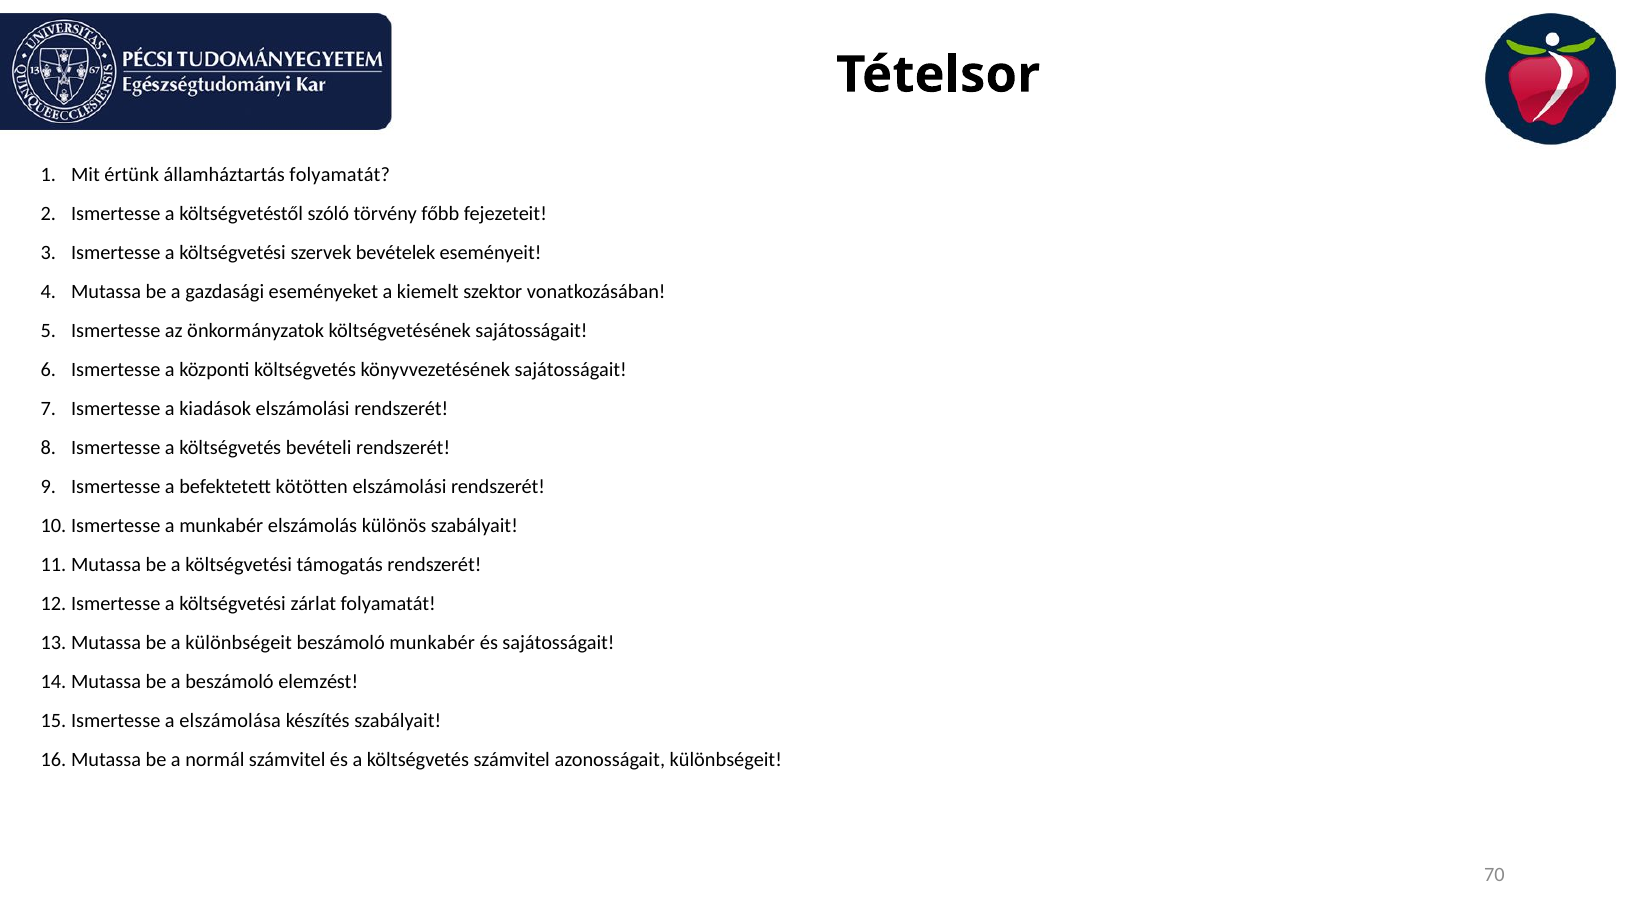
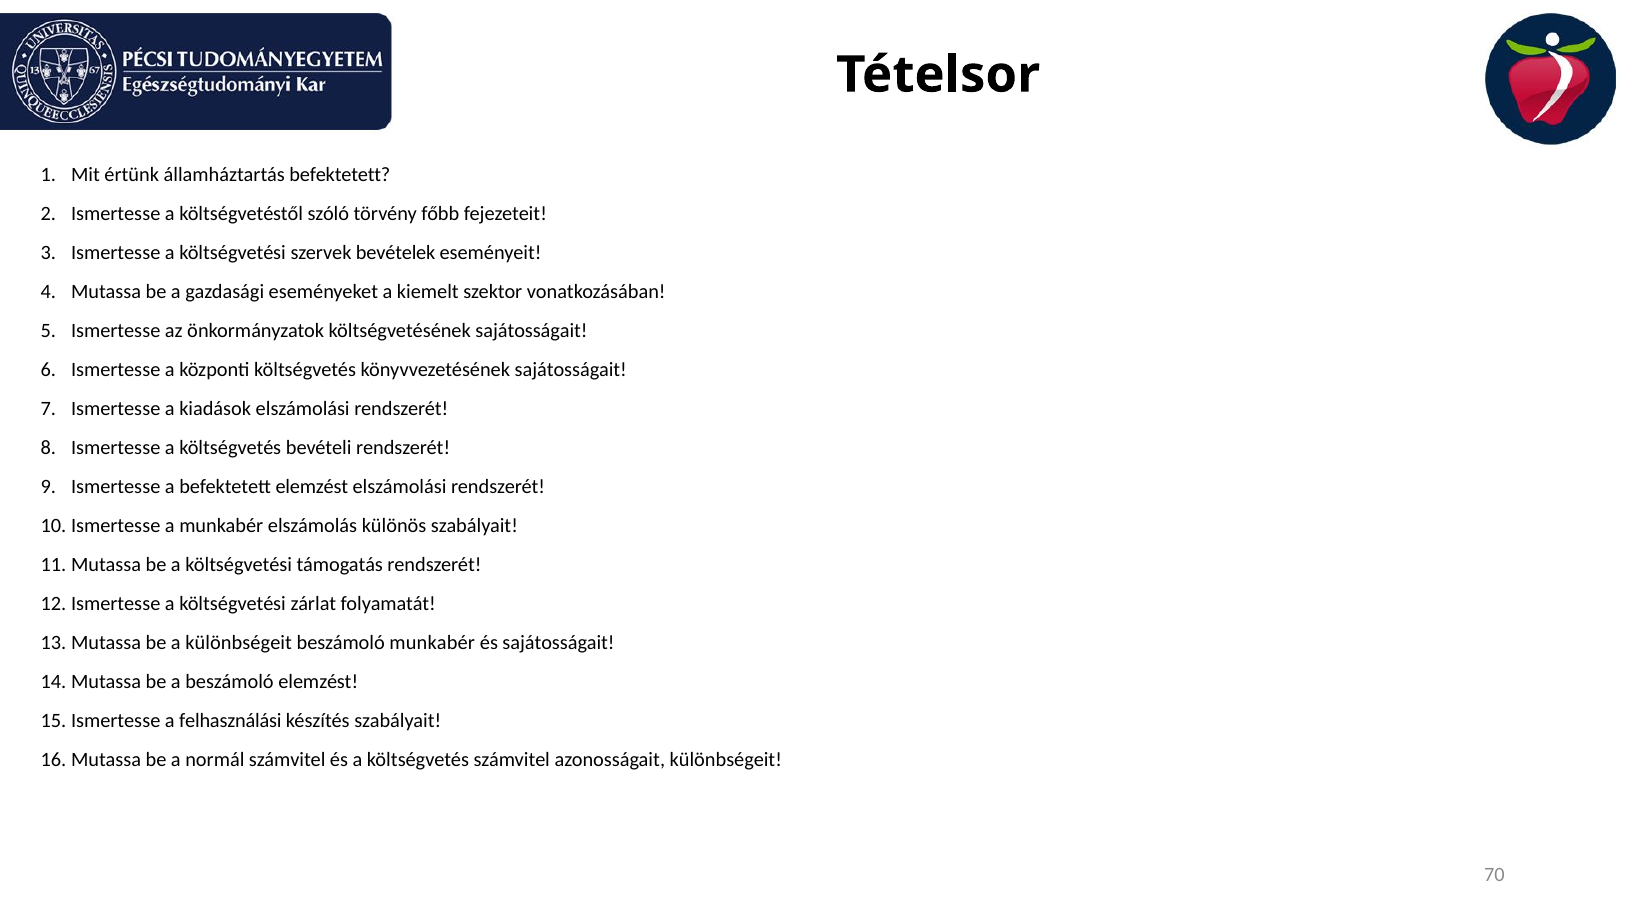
államháztartás folyamatát: folyamatát -> befektetett (340, 175)
befektetett kötötten: kötötten -> elemzést (312, 487)
elszámolása: elszámolása -> felhasználási (230, 721)
